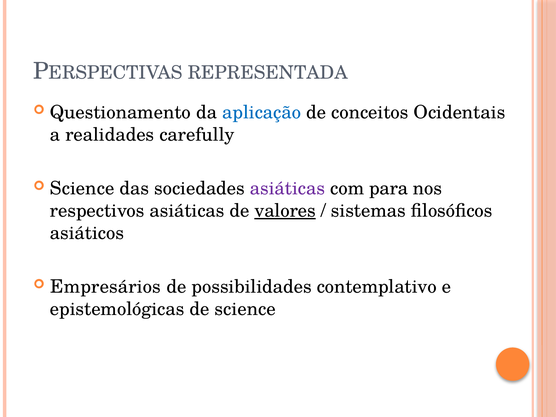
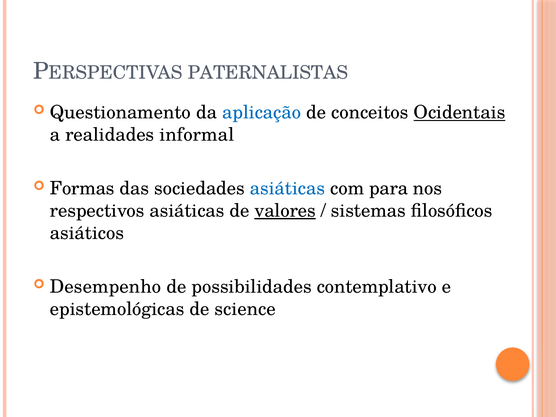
REPRESENTADA: REPRESENTADA -> PATERNALISTAS (268, 73)
Ocidentais underline: none -> present (459, 112)
carefully: carefully -> informal (197, 135)
Science: Science -> Formas (82, 188)
asiáticas colour: purple -> blue (288, 188)
Empresários: Empresários -> Desempenho (106, 287)
